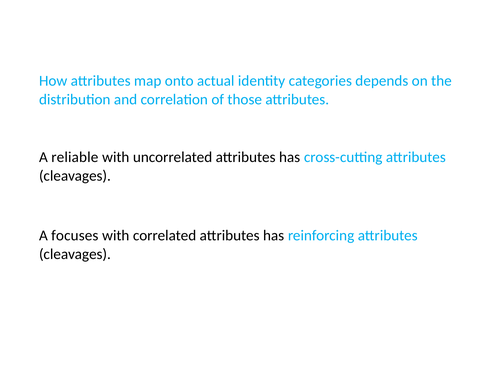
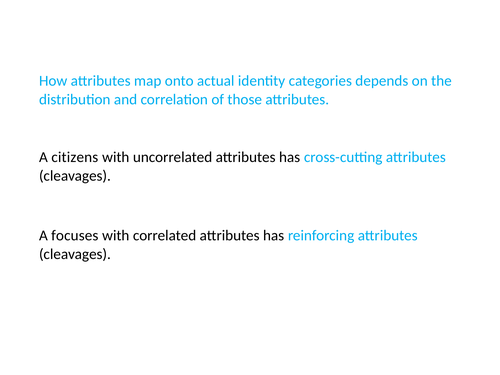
reliable: reliable -> citizens (75, 157)
